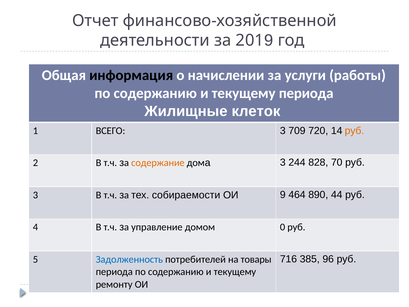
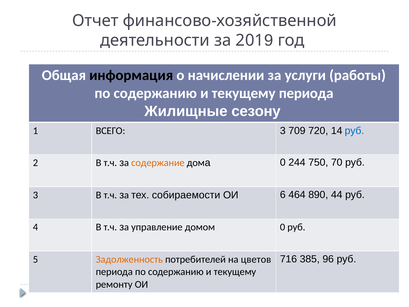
клеток: клеток -> сезону (256, 111)
руб colour: orange -> blue (354, 131)
дома 3: 3 -> 0 (283, 162)
828: 828 -> 750 (318, 162)
ОИ 9: 9 -> 6 (283, 194)
Задолженность colour: blue -> orange (129, 259)
товары: товары -> цветов (256, 259)
